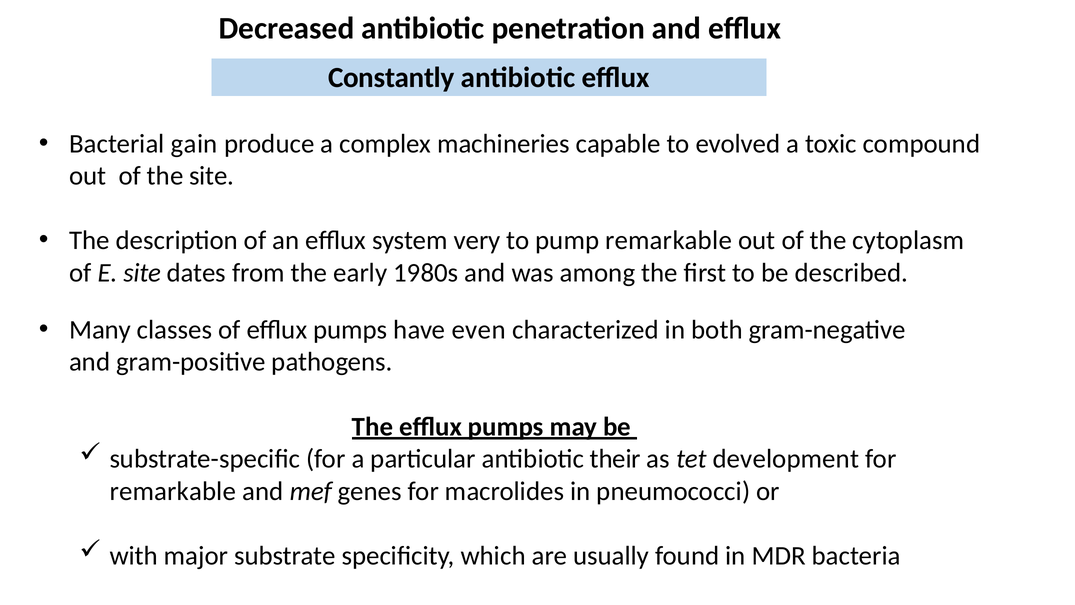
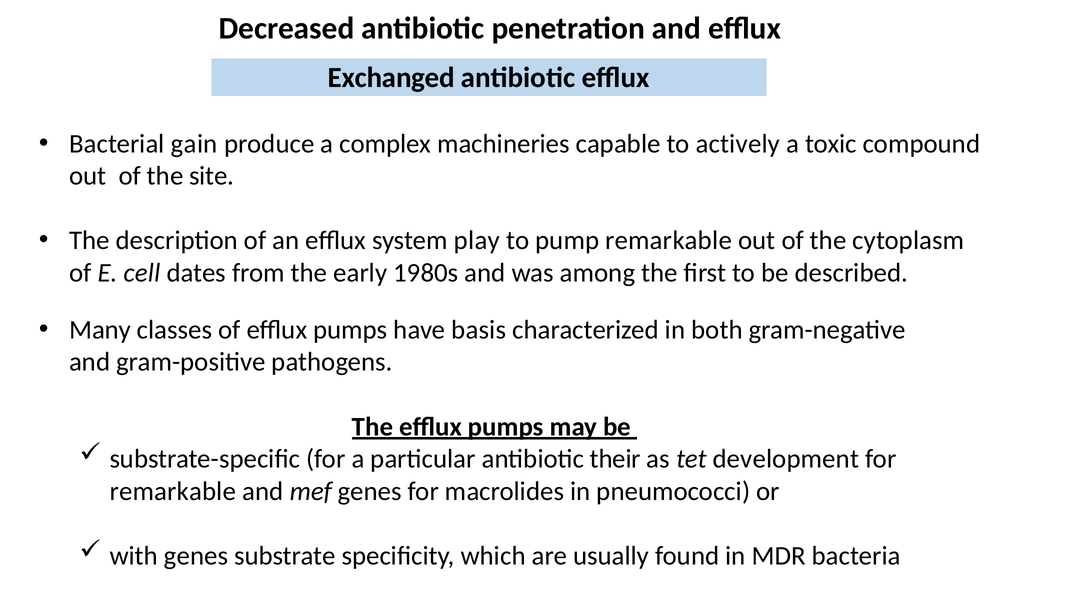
Constantly: Constantly -> Exchanged (391, 77)
evolved: evolved -> actively (738, 144)
very: very -> play (477, 240)
E site: site -> cell (142, 273)
even: even -> basis (479, 330)
with major: major -> genes (196, 555)
